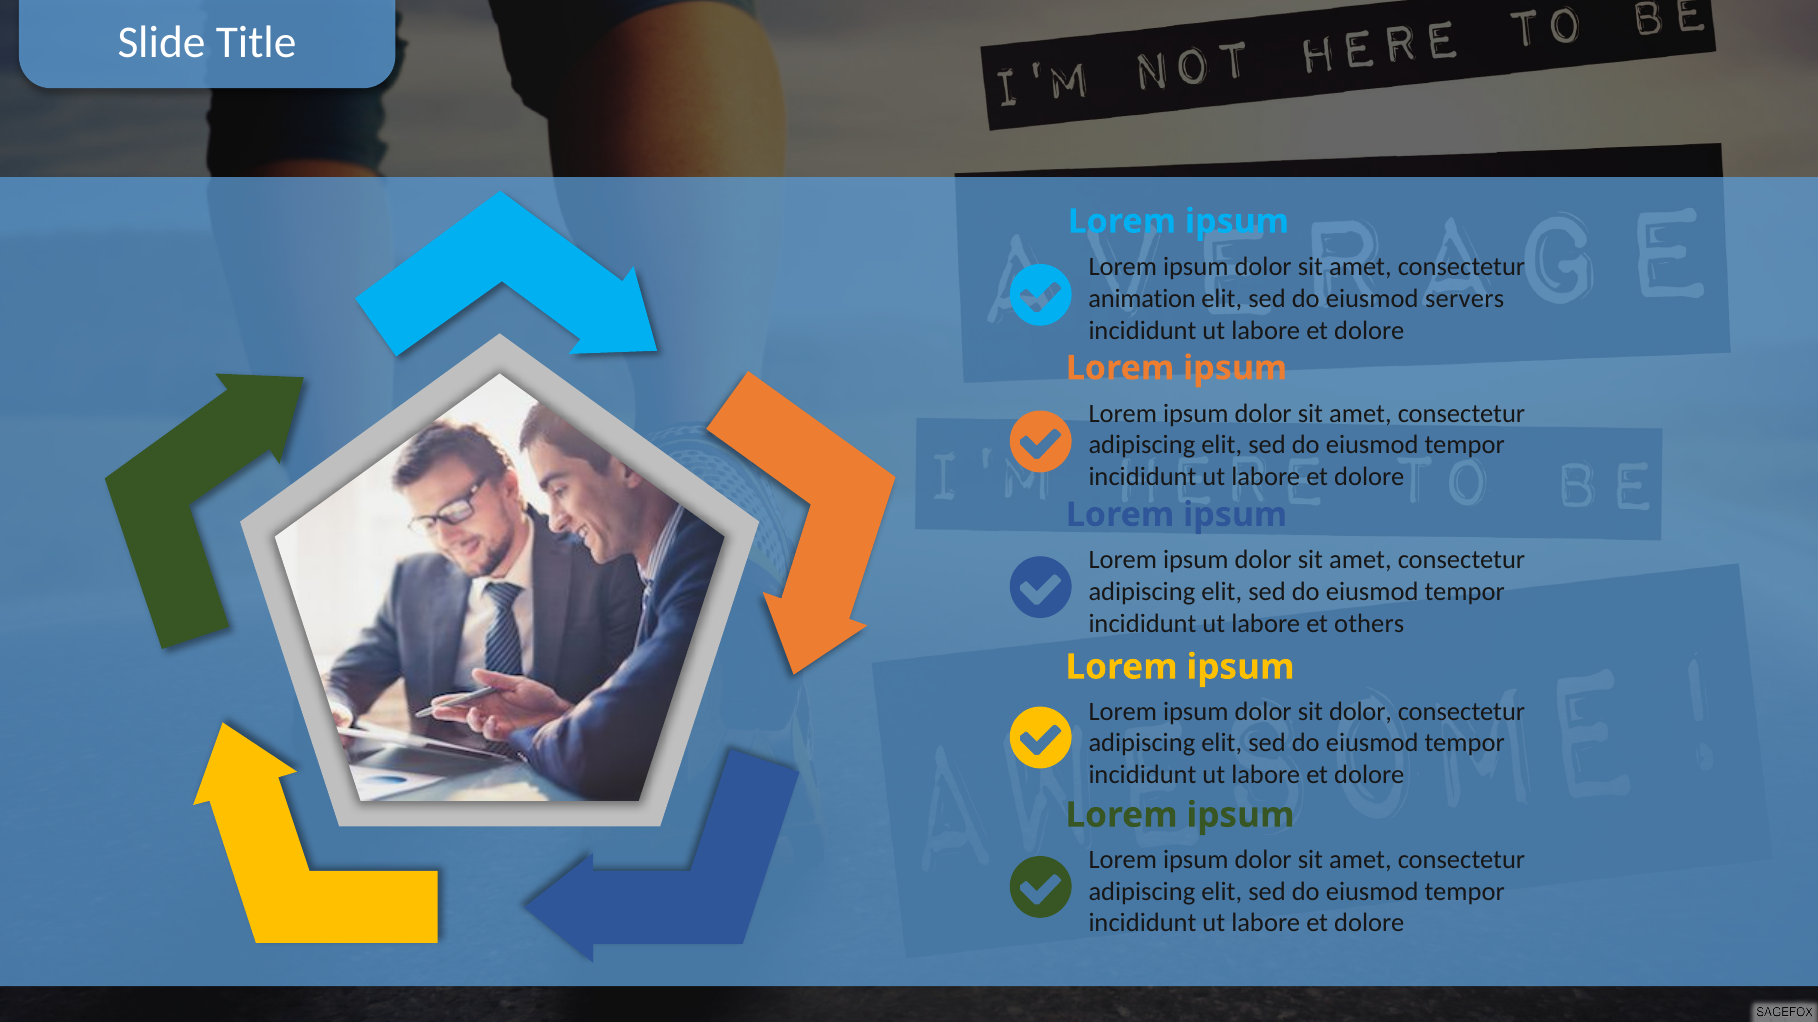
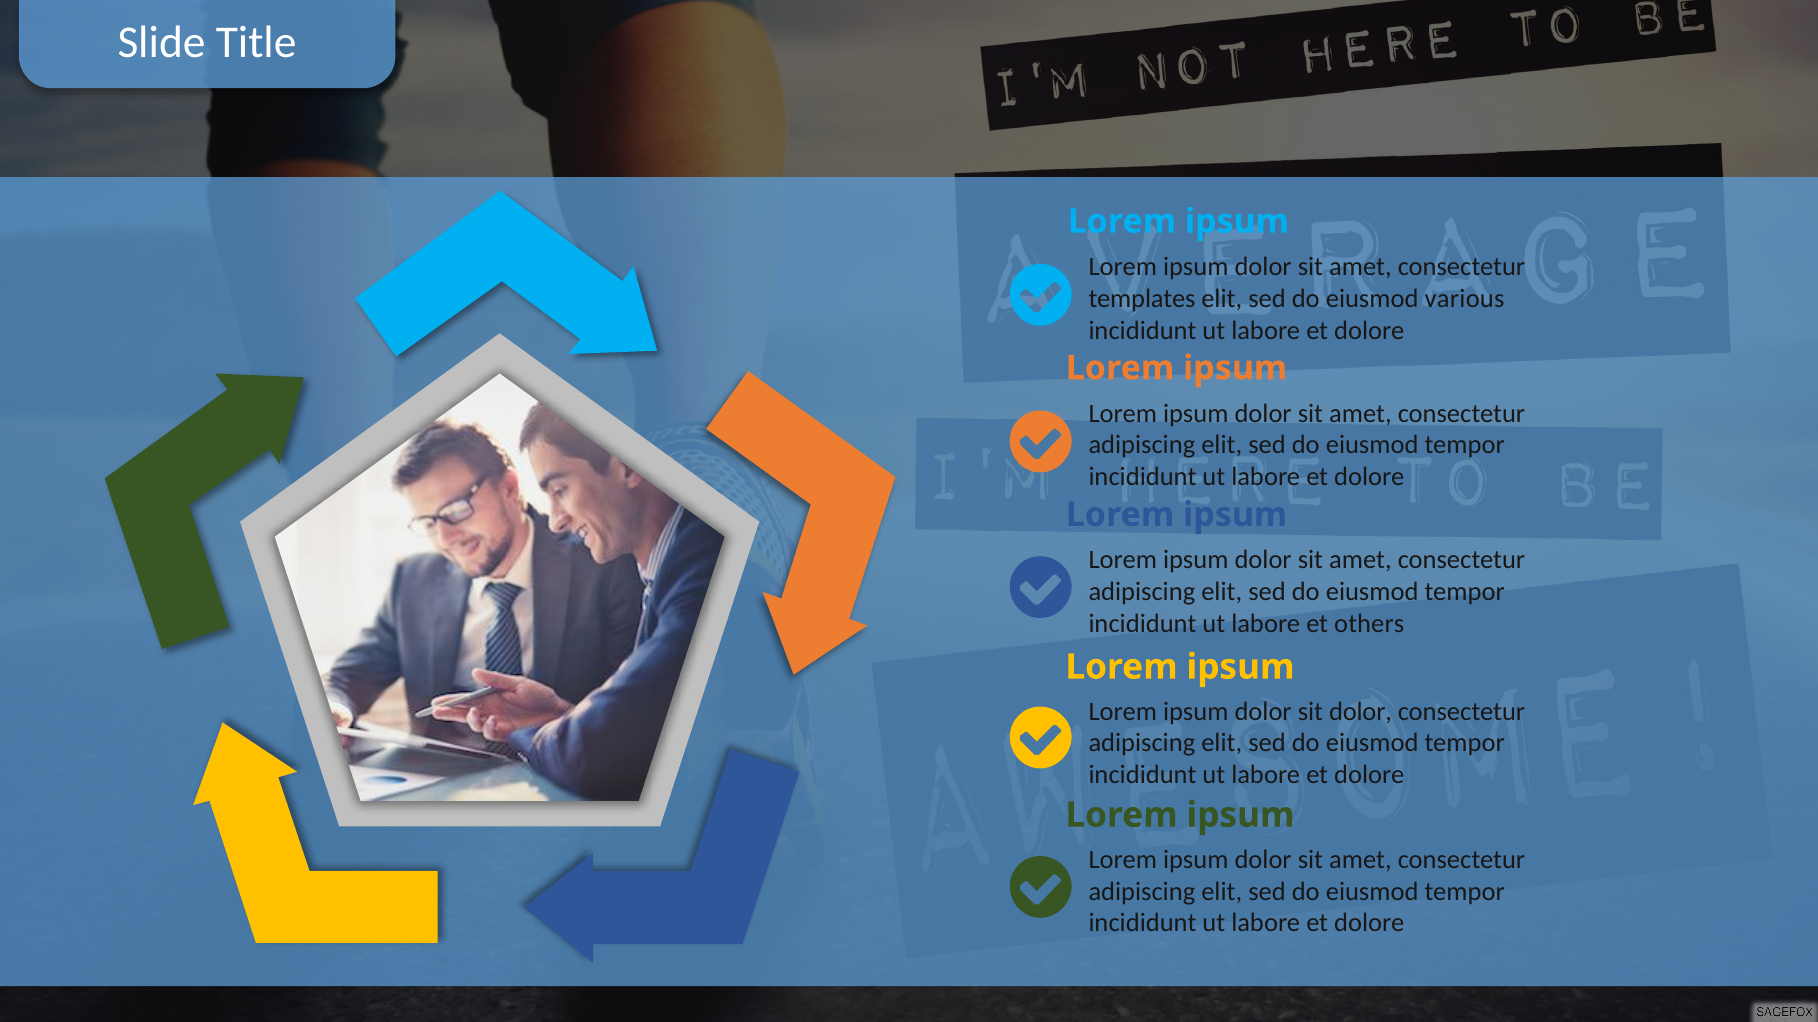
animation: animation -> templates (1142, 299)
servers: servers -> various (1465, 299)
